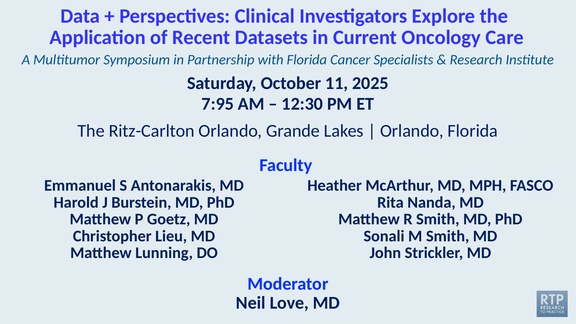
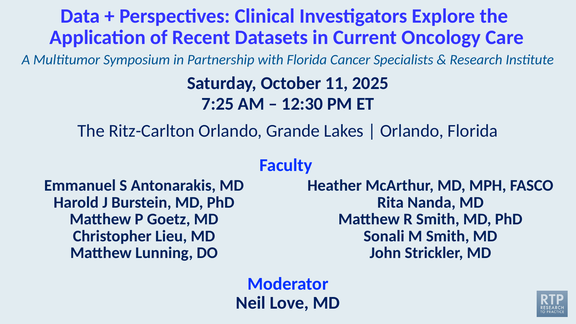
7:95: 7:95 -> 7:25 (218, 104)
